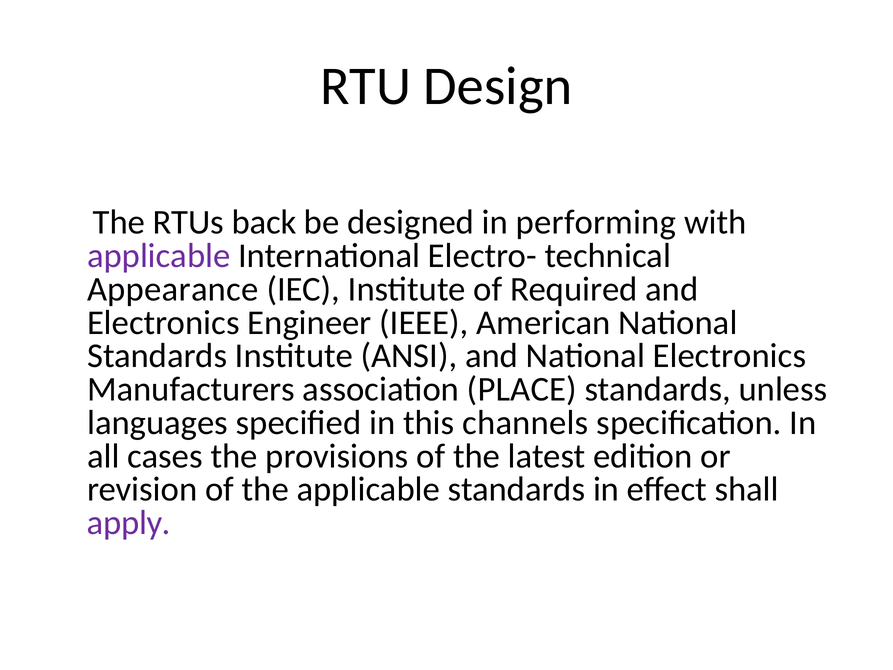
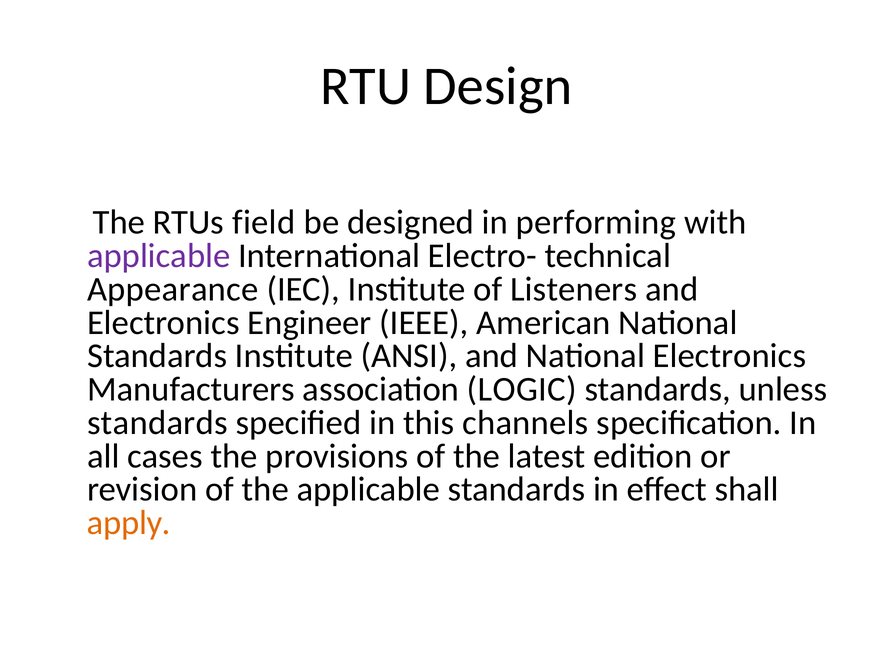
back: back -> field (264, 222)
Required: Required -> Listeners (574, 289)
PLACE: PLACE -> LOGIC (522, 389)
languages: languages -> standards (157, 423)
apply colour: purple -> orange (129, 523)
